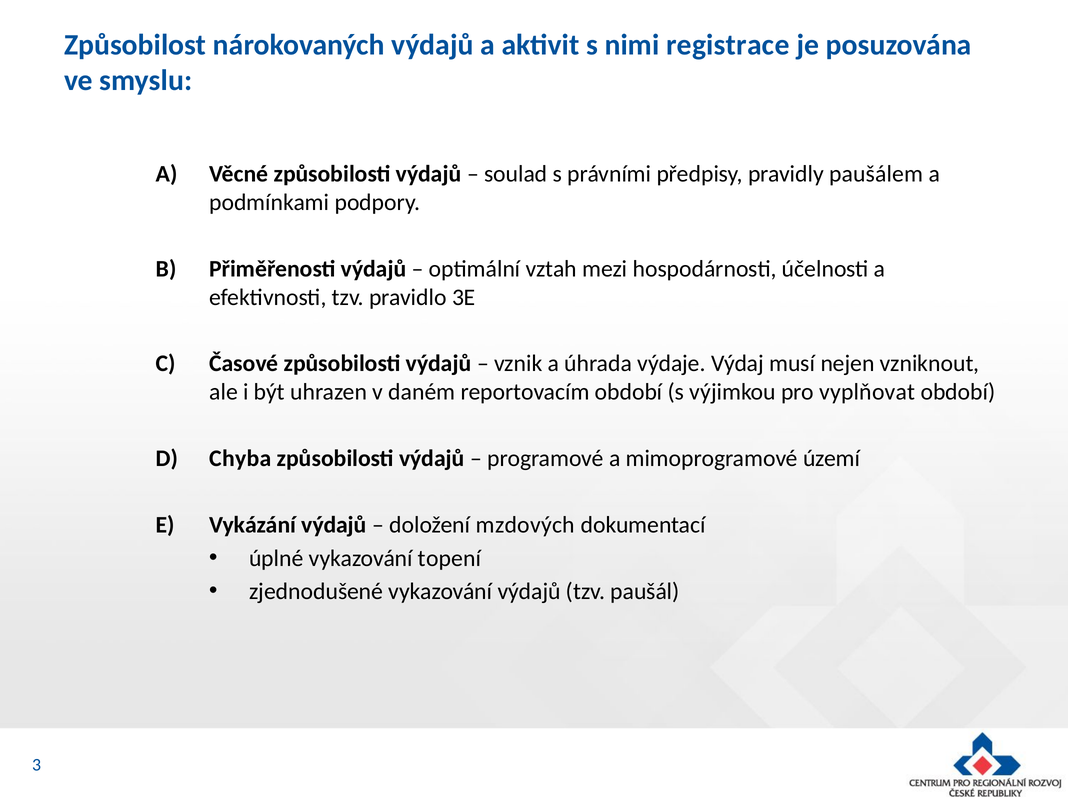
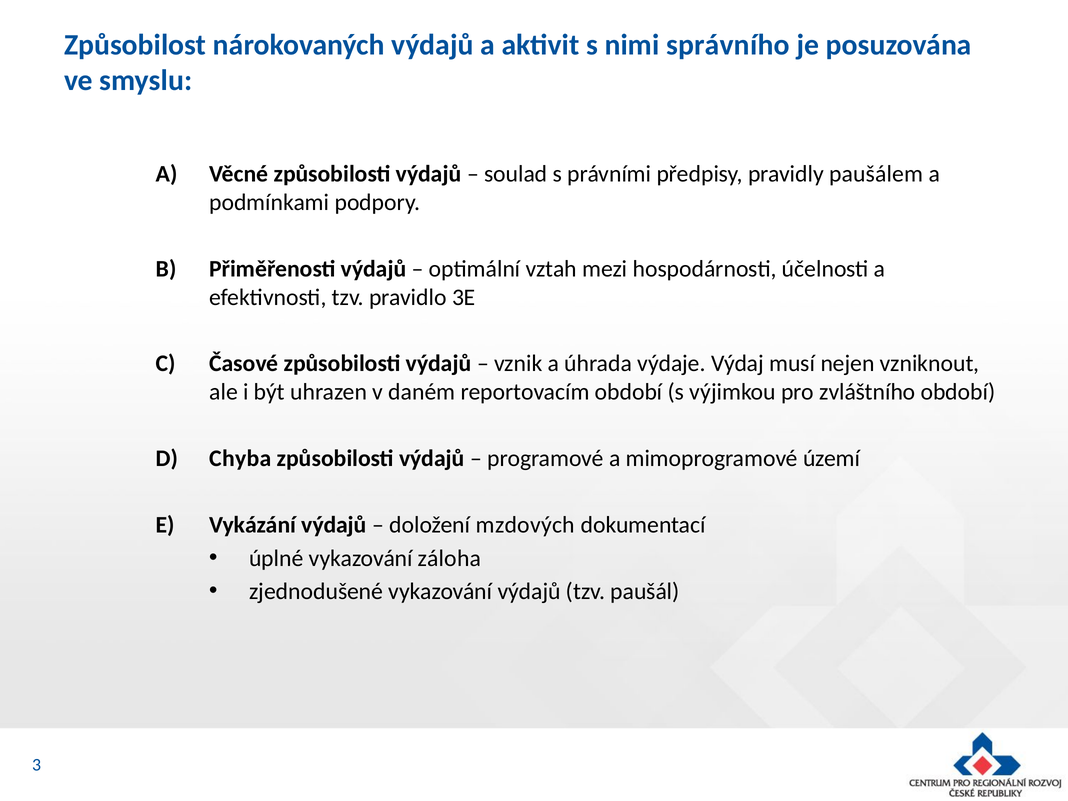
registrace: registrace -> správního (728, 45)
vyplňovat: vyplňovat -> zvláštního (867, 392)
topení: topení -> záloha (449, 558)
